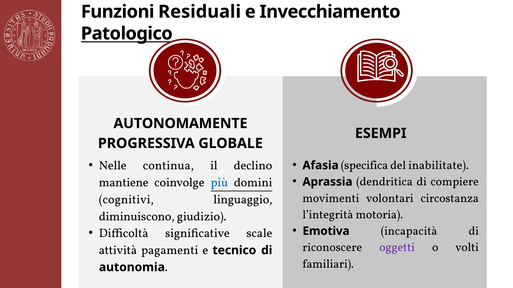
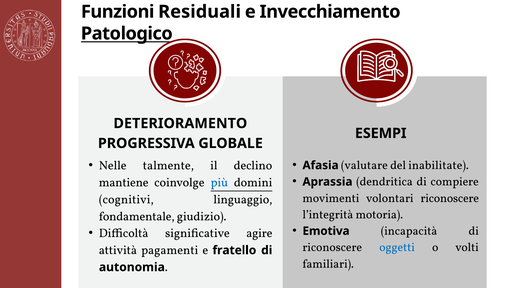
AUTONOMAMENTE: AUTONOMAMENTE -> DETERIORAMENTO (180, 124)
specifica: specifica -> valutare (364, 166)
continua: continua -> talmente (168, 166)
volontari circostanza: circostanza -> riconoscere (450, 199)
diminuiscono: diminuiscono -> fondamentale (137, 217)
scale: scale -> agire (259, 234)
oggetti colour: purple -> blue (397, 248)
tecnico: tecnico -> fratello (234, 251)
